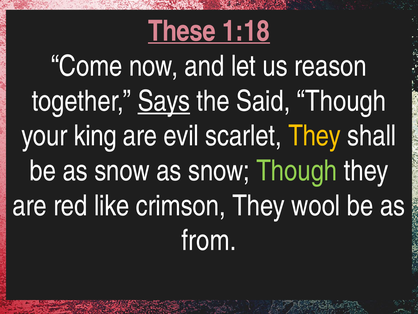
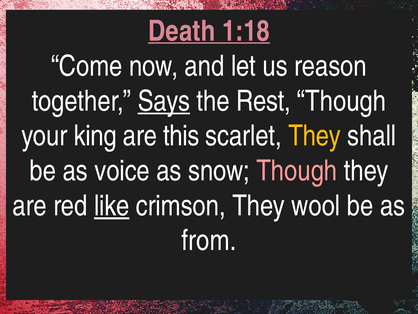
These: These -> Death (182, 31)
Said: Said -> Rest (263, 101)
evil: evil -> this (181, 136)
be as snow: snow -> voice (122, 171)
Though colour: light green -> pink (297, 171)
like underline: none -> present (112, 205)
